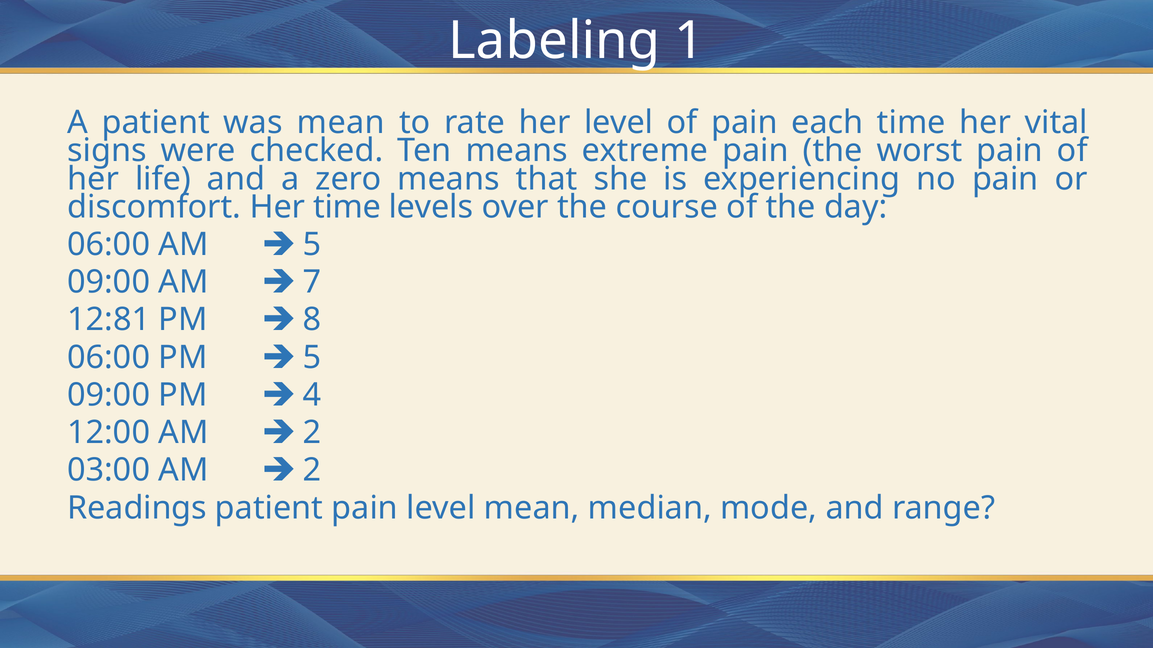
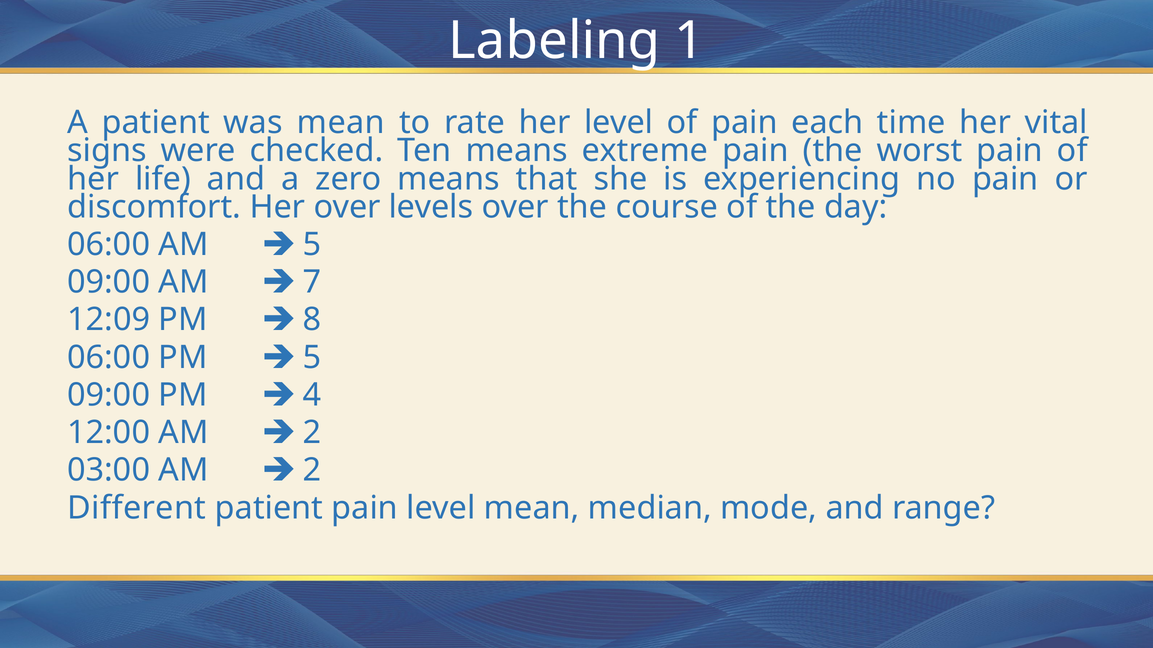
Her time: time -> over (347, 207)
12:81: 12:81 -> 12:09 (109, 320)
Readings: Readings -> Different (137, 508)
